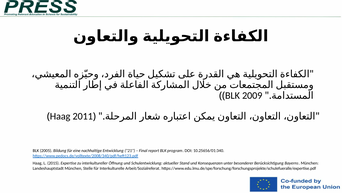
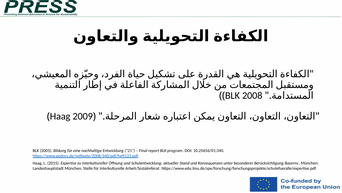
2009: 2009 -> 2008 (252, 95)
2011: 2011 -> 2009 (83, 116)
